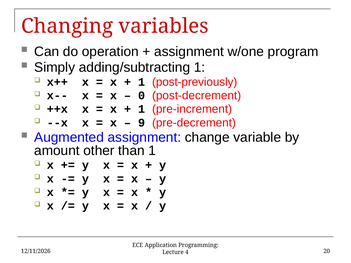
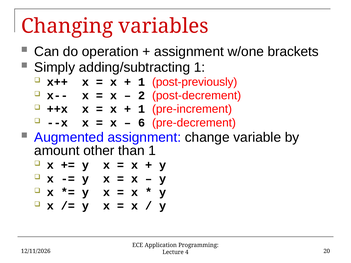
program: program -> brackets (293, 52)
0: 0 -> 2 (142, 96)
9: 9 -> 6 (142, 123)
